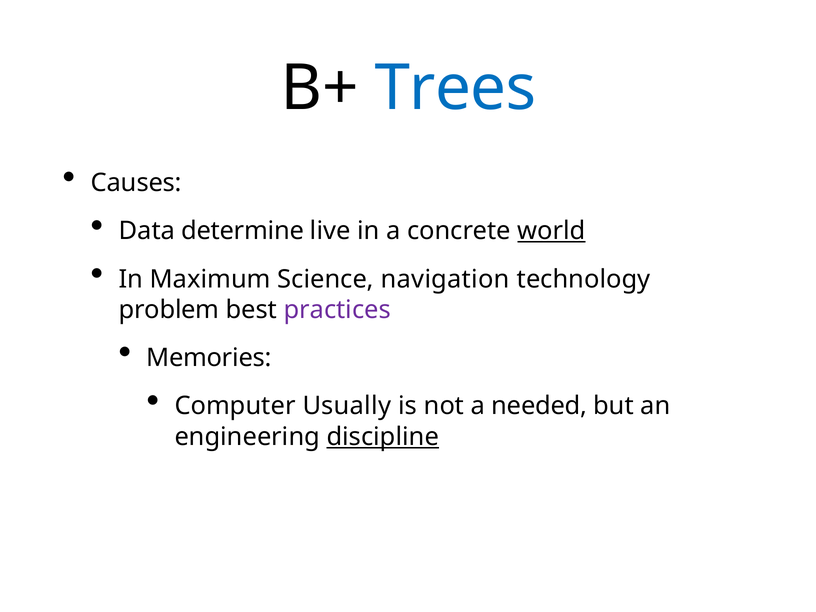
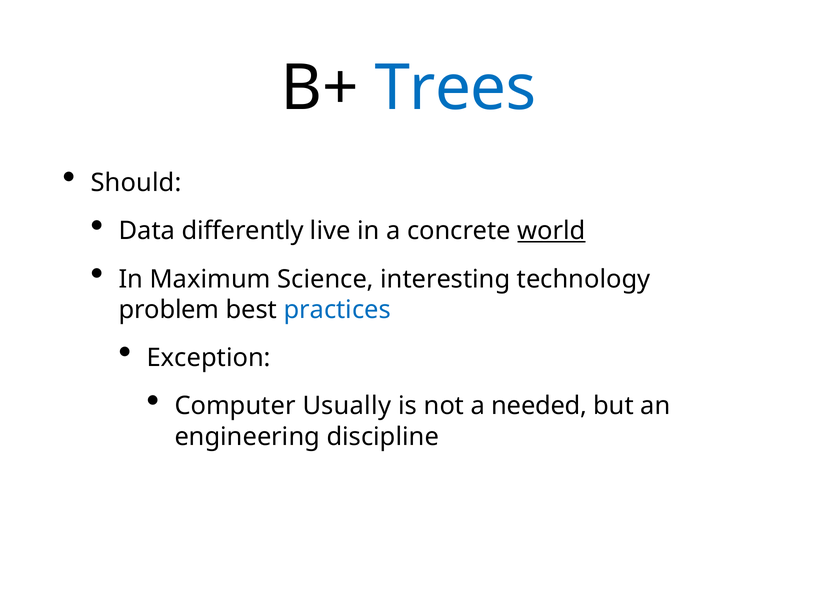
Causes: Causes -> Should (136, 183)
determine: determine -> differently (243, 231)
navigation: navigation -> interesting (445, 279)
practices colour: purple -> blue (337, 310)
Memories: Memories -> Exception (209, 358)
discipline underline: present -> none (383, 437)
